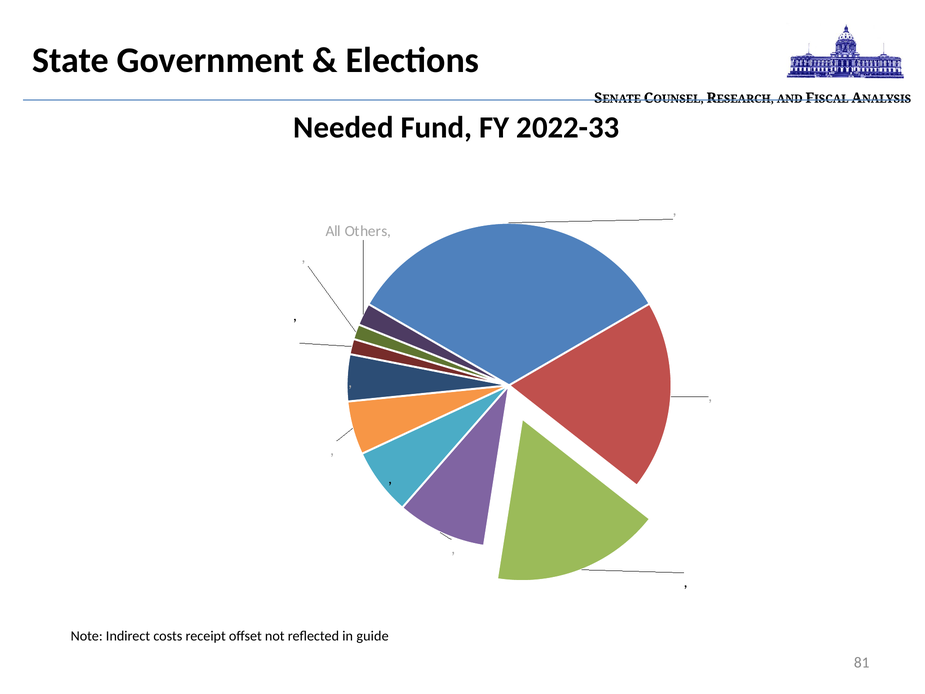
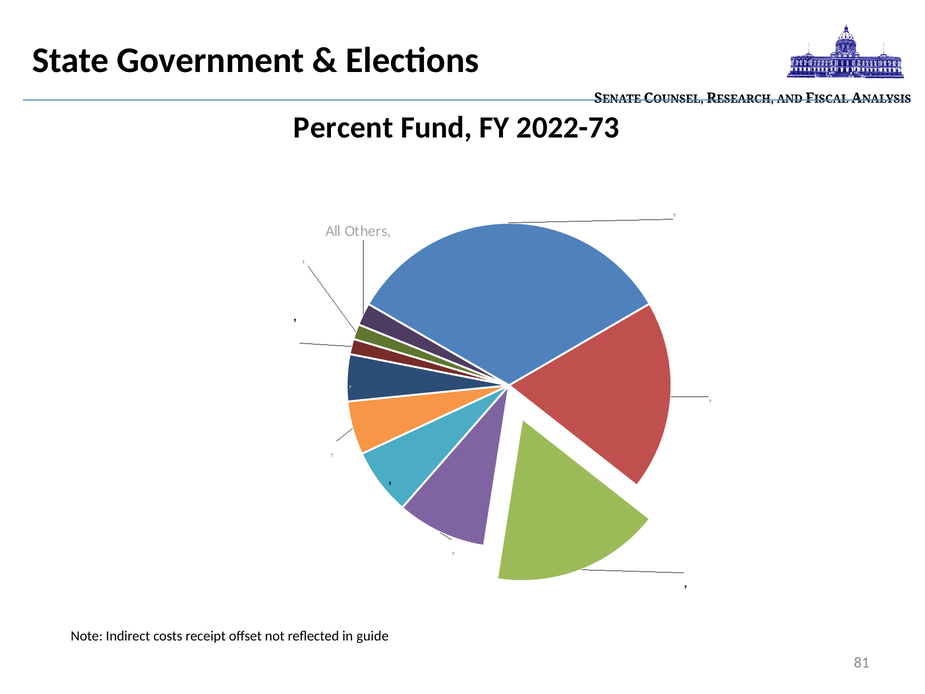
Needed: Needed -> Percent (343, 127)
2022-33: 2022-33 -> 2022-73 (568, 127)
